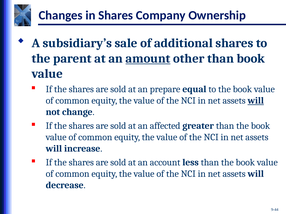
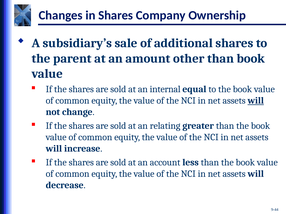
amount underline: present -> none (148, 59)
prepare: prepare -> internal (165, 89)
affected: affected -> relating (165, 126)
